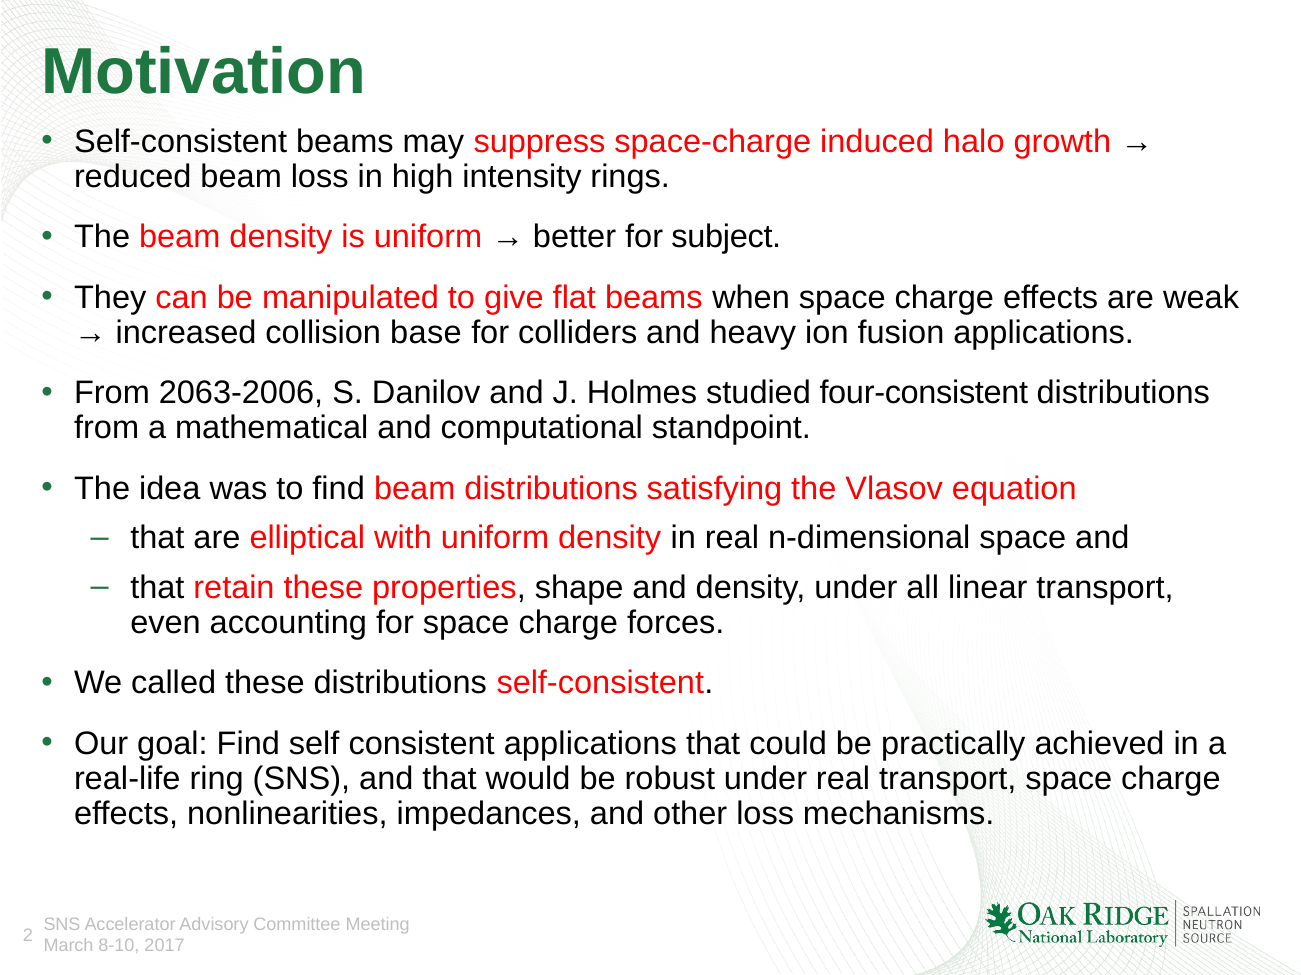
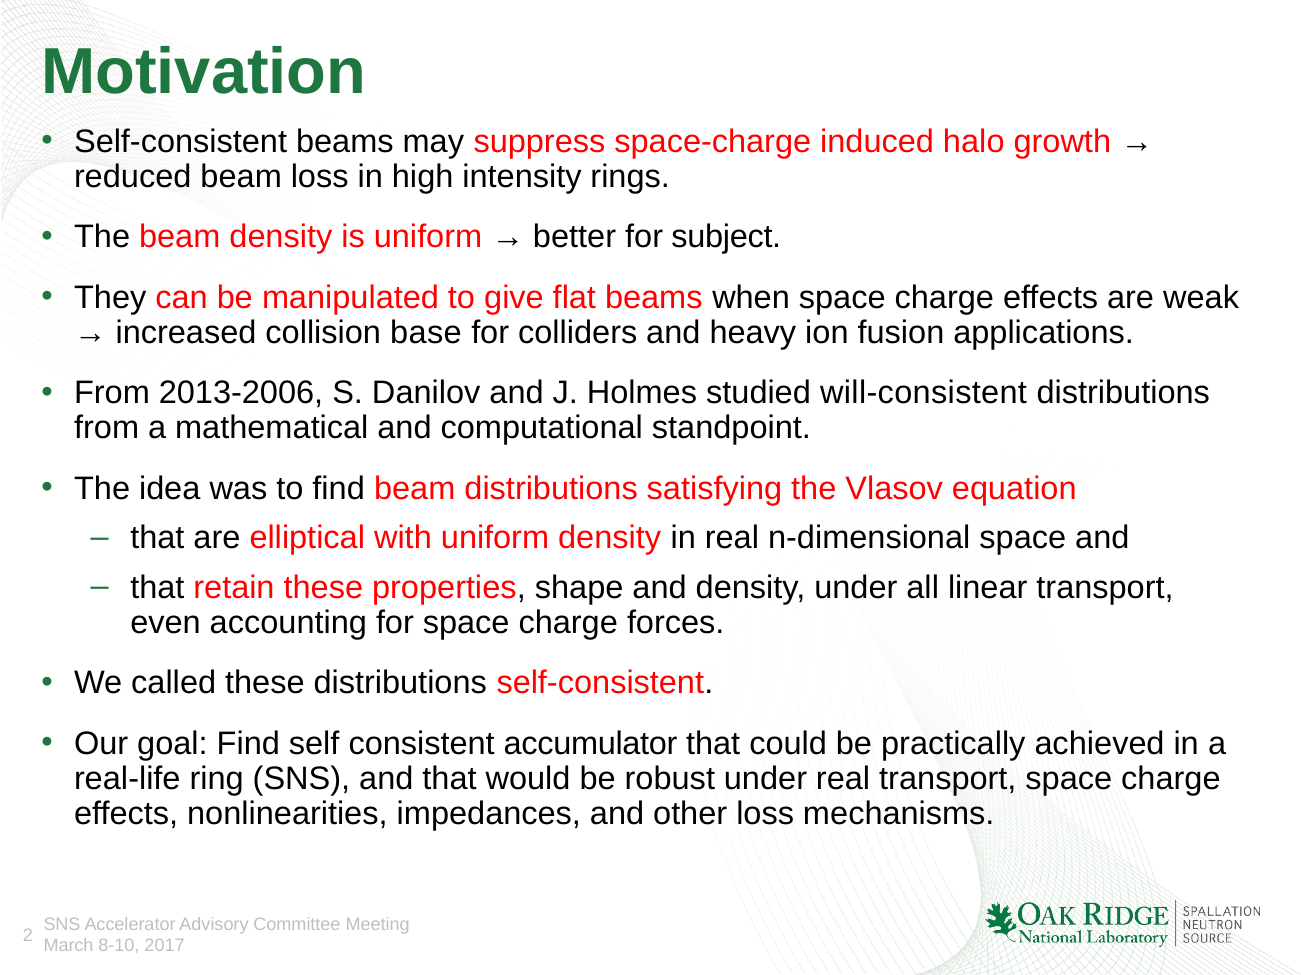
2063-2006: 2063-2006 -> 2013-2006 (241, 393)
four-consistent: four-consistent -> will-consistent (924, 393)
consistent applications: applications -> accumulator (591, 744)
